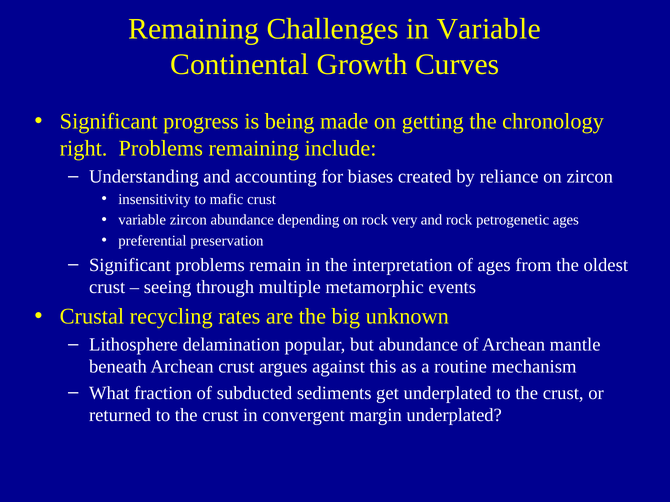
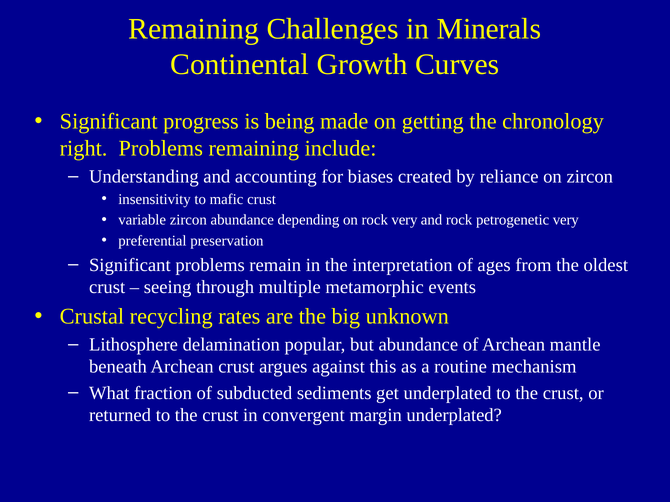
in Variable: Variable -> Minerals (489, 29)
petrogenetic ages: ages -> very (566, 220)
